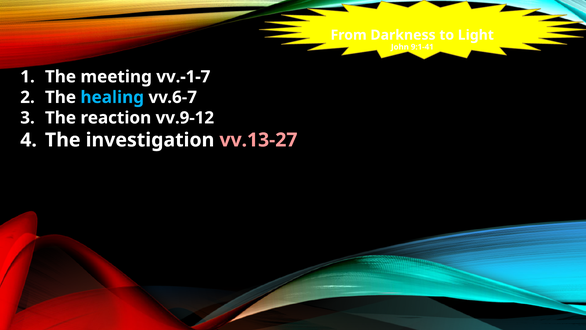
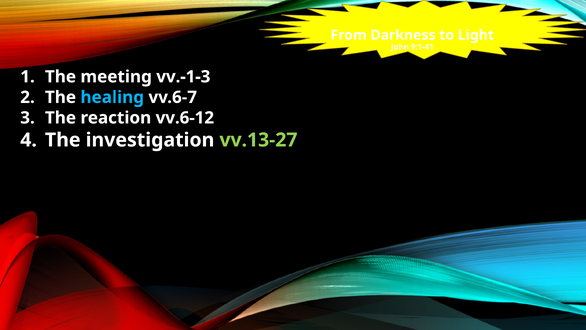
vv.-1-7: vv.-1-7 -> vv.-1-3 (183, 77)
vv.9-12: vv.9-12 -> vv.6-12 (185, 118)
vv.13-27 colour: pink -> light green (258, 140)
